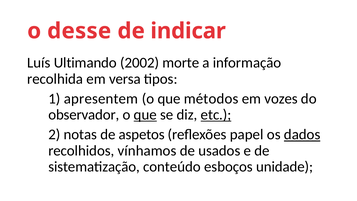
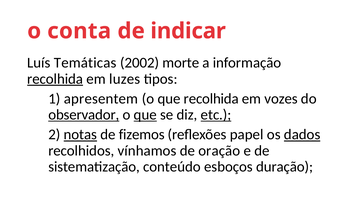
desse: desse -> conta (79, 31)
Ultimando: Ultimando -> Temáticas (85, 63)
recolhida underline: none -> present (55, 79)
versa: versa -> luzes (125, 79)
que métodos: métodos -> recolhida (211, 99)
observador underline: none -> present (84, 115)
notas underline: none -> present (80, 134)
aspetos: aspetos -> fizemos (142, 134)
usados: usados -> oração (219, 151)
unidade: unidade -> duração (285, 167)
